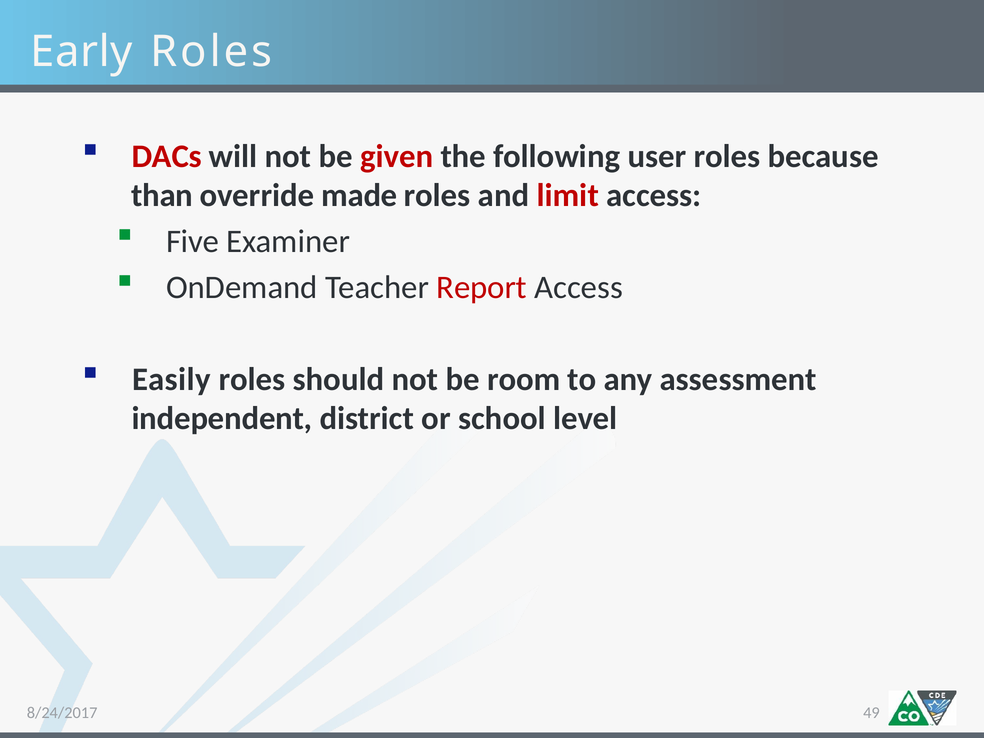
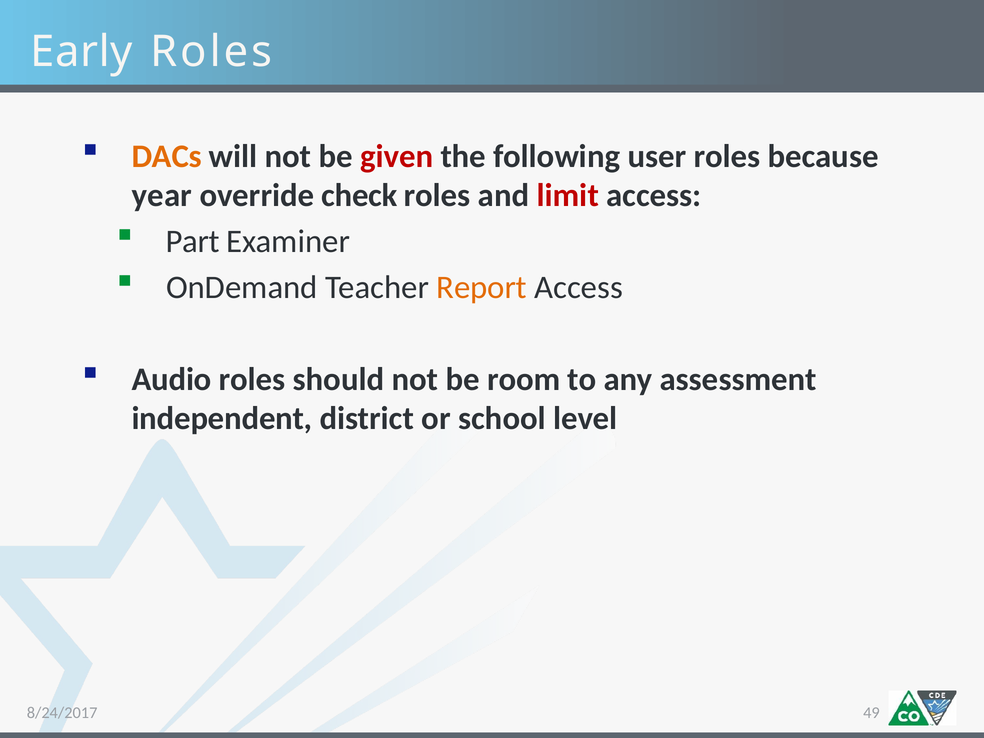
DACs colour: red -> orange (167, 156)
than: than -> year (162, 196)
made: made -> check (359, 196)
Five: Five -> Part (193, 242)
Report colour: red -> orange (482, 287)
Easily: Easily -> Audio (172, 379)
